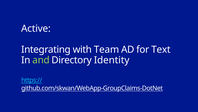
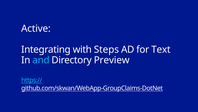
Team: Team -> Steps (106, 49)
and colour: light green -> light blue (41, 60)
Identity: Identity -> Preview (112, 60)
